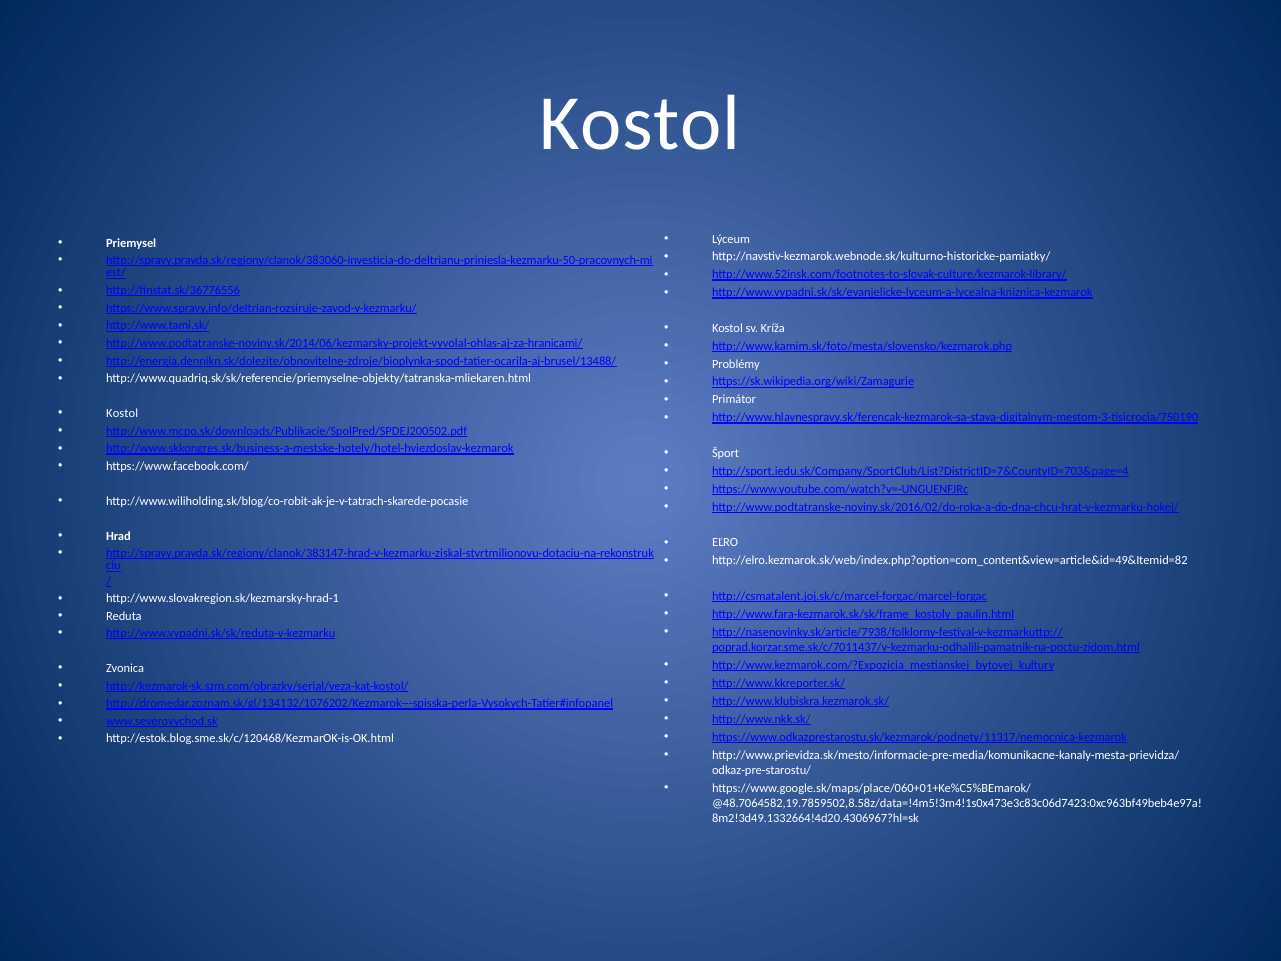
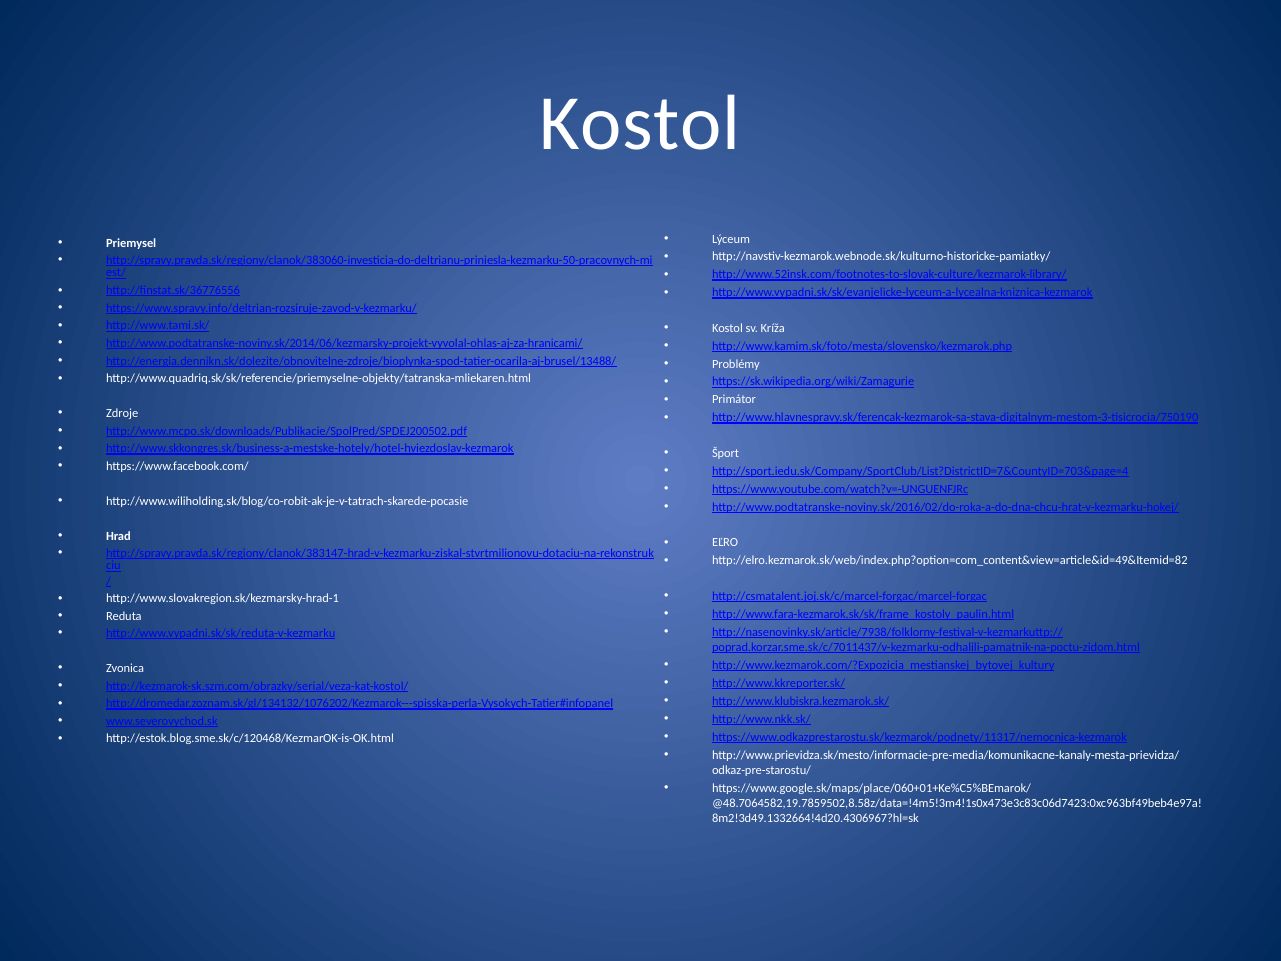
Kostol: Kostol -> Zdroje (122, 413)
